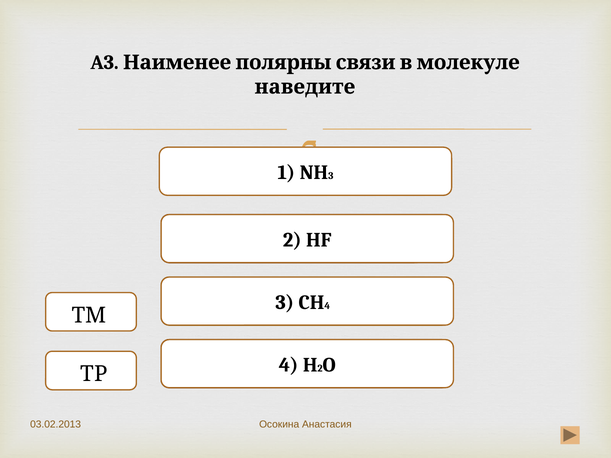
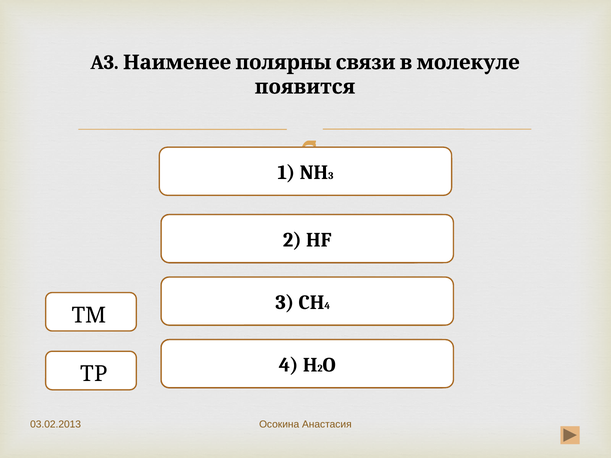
наведите: наведите -> появится (305, 87)
